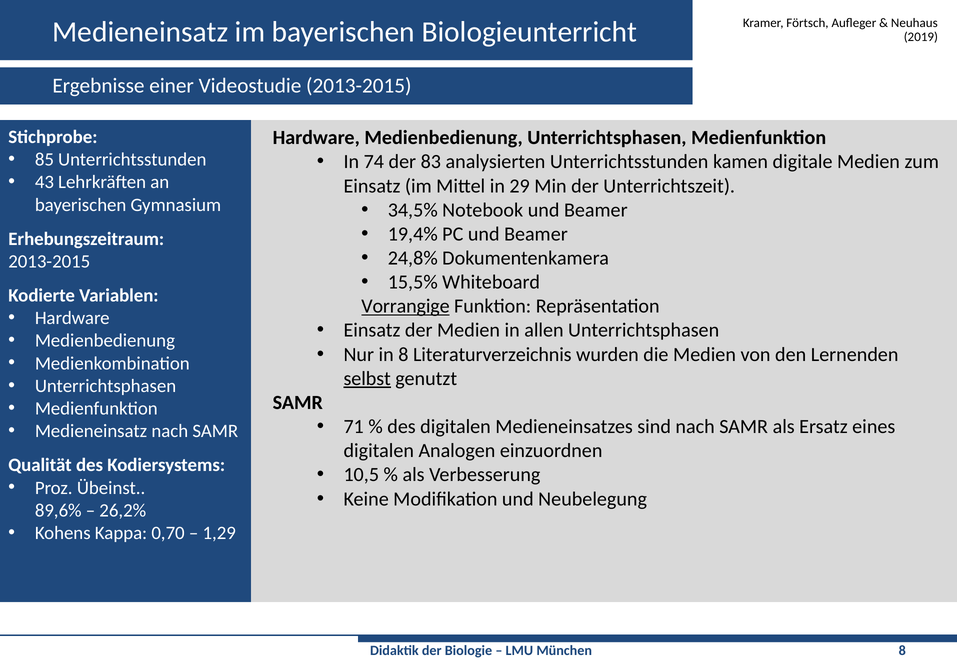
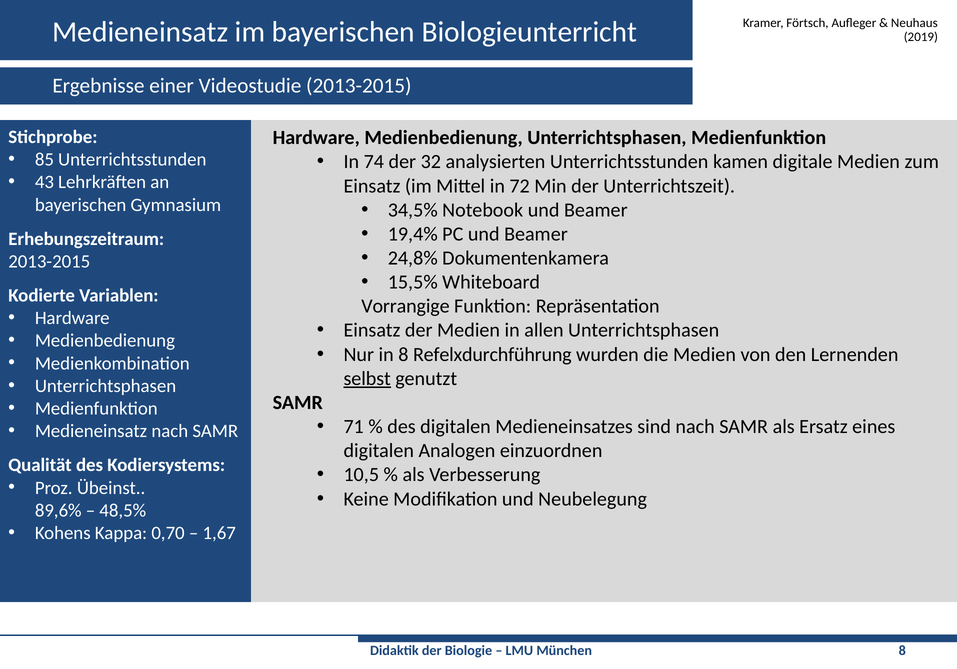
83: 83 -> 32 (431, 162)
29: 29 -> 72 (520, 186)
Vorrangige underline: present -> none (405, 306)
Literaturverzeichnis: Literaturverzeichnis -> Refelxdurchführung (492, 355)
26,2%: 26,2% -> 48,5% (123, 511)
1,29: 1,29 -> 1,67 (219, 533)
